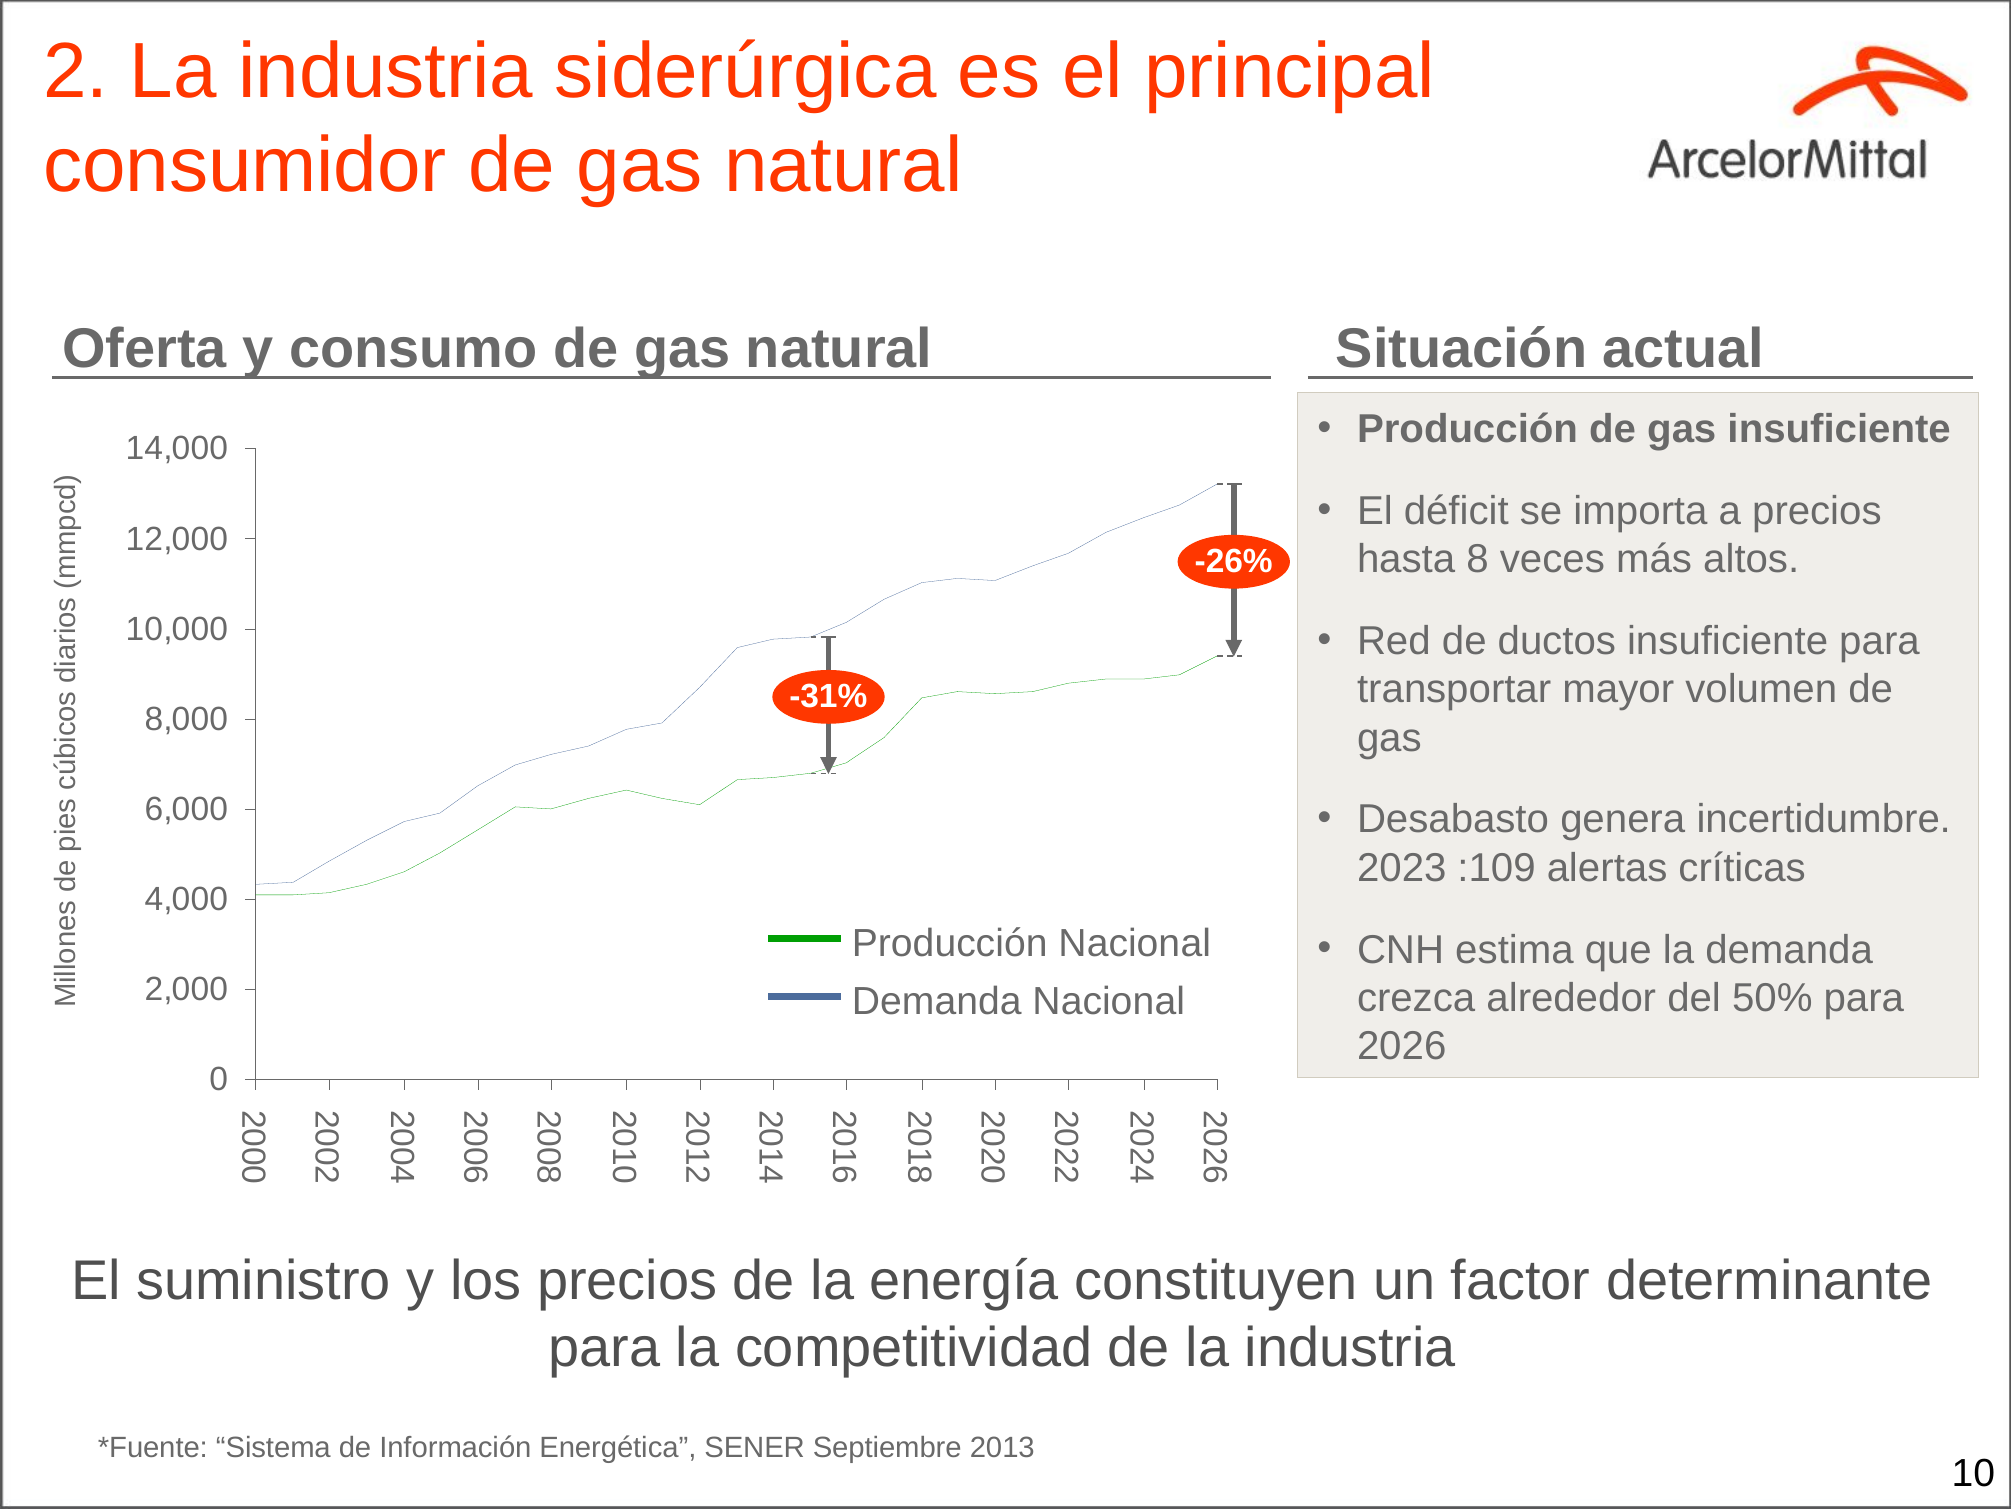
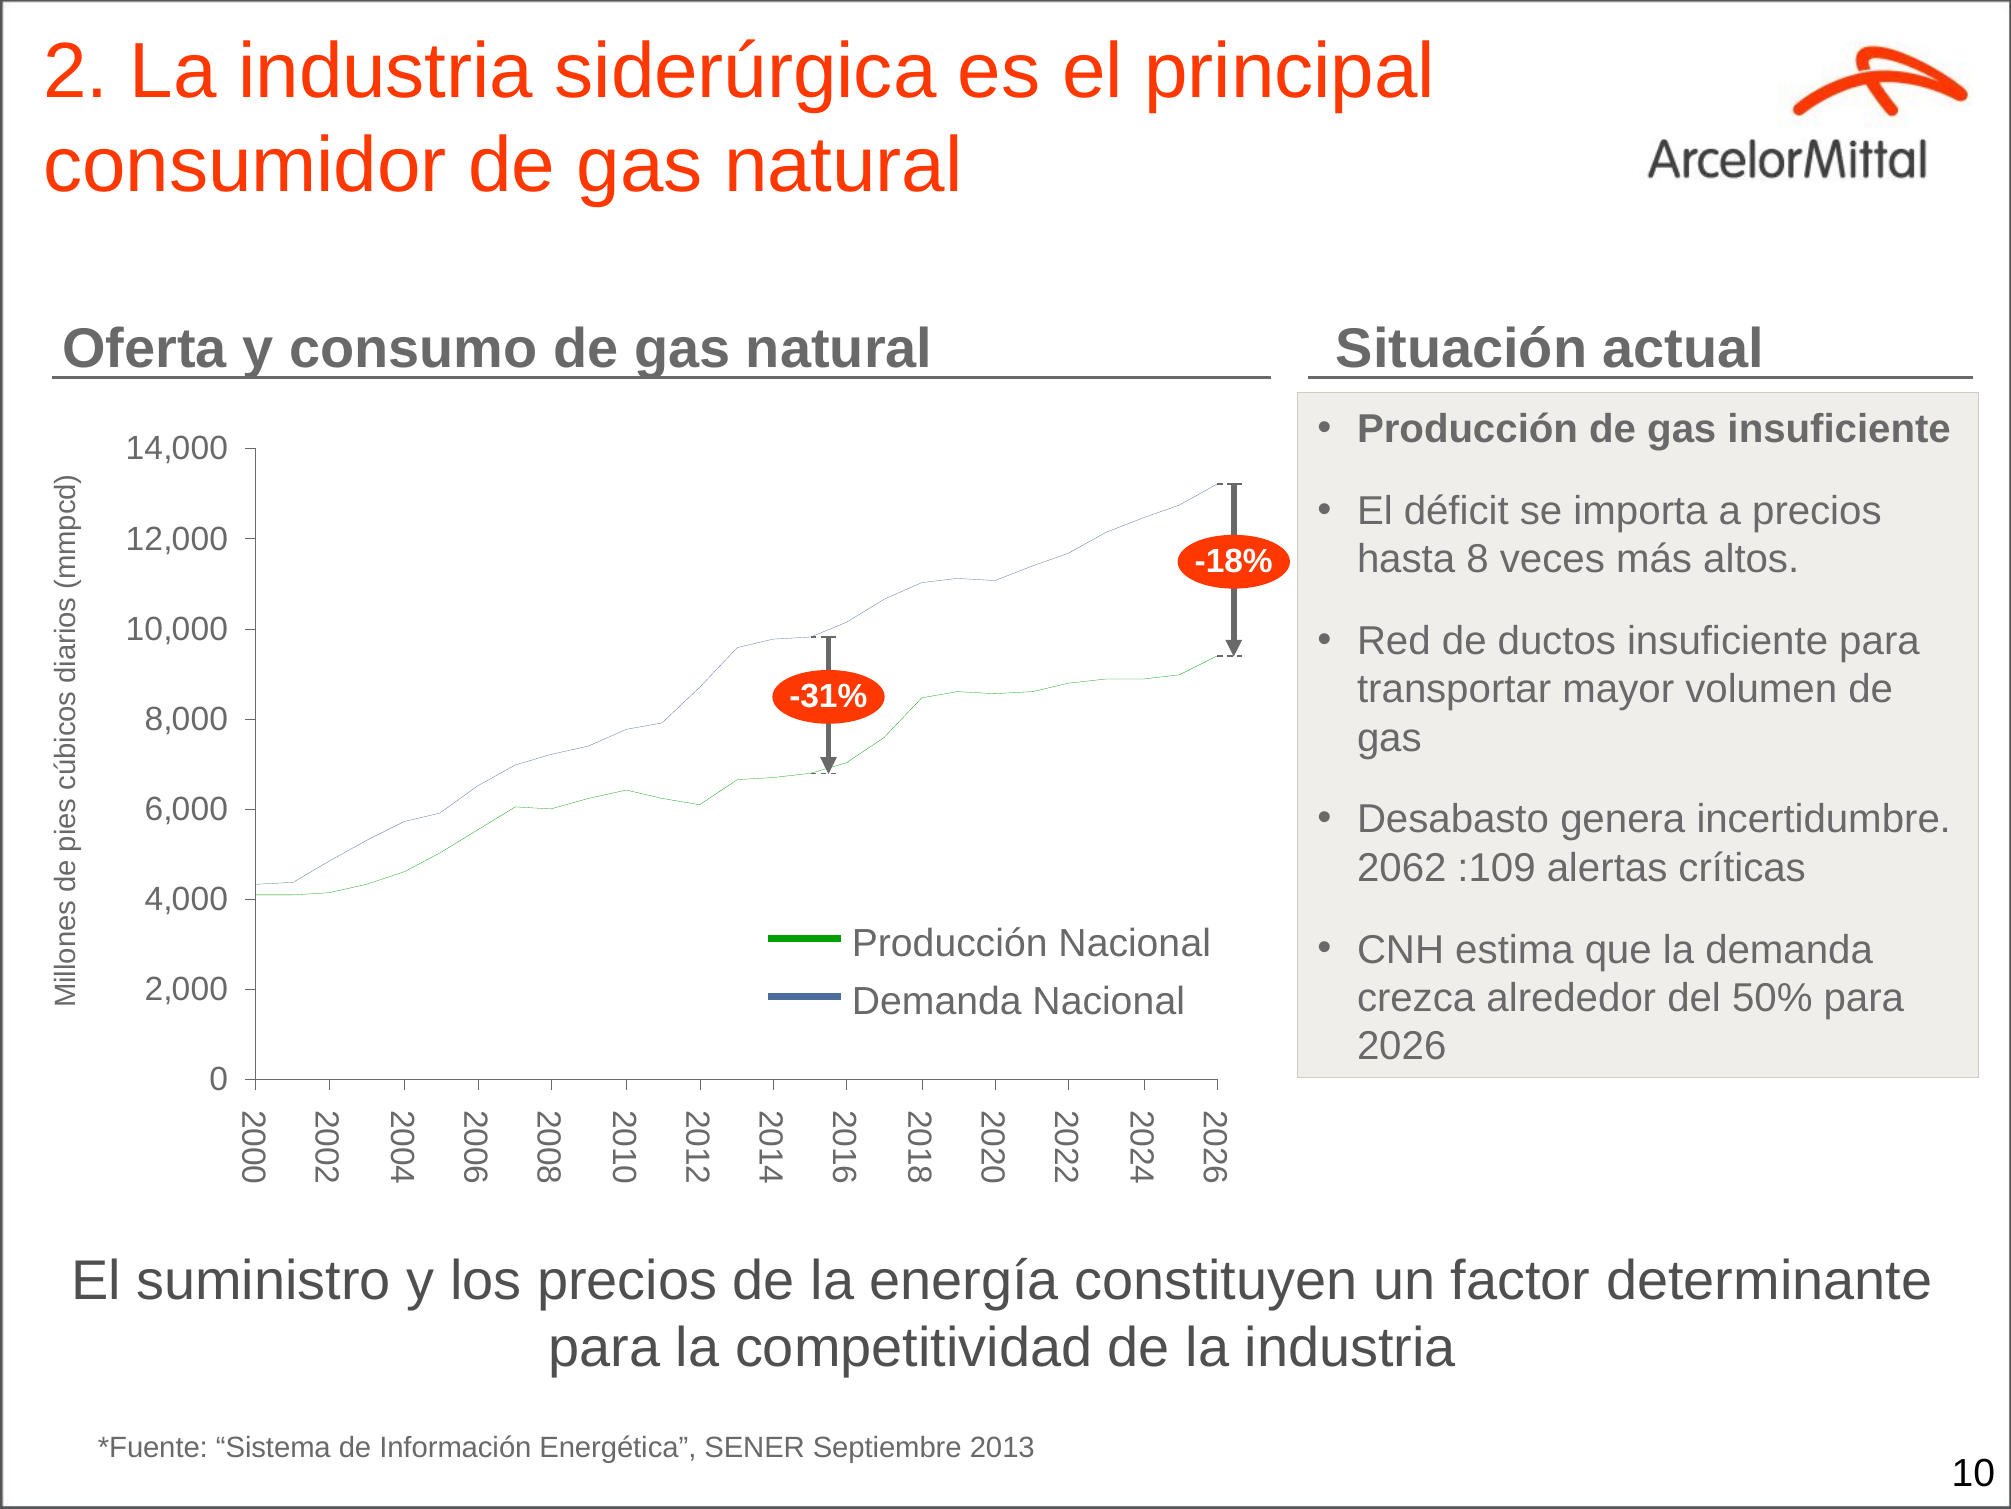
-26%: -26% -> -18% (1234, 561)
2023: 2023 -> 2062 (1402, 868)
